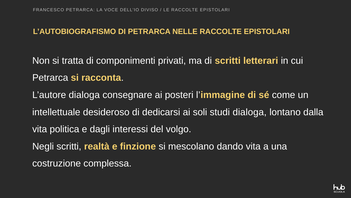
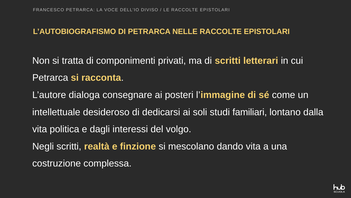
studi dialoga: dialoga -> familiari (250, 112)
